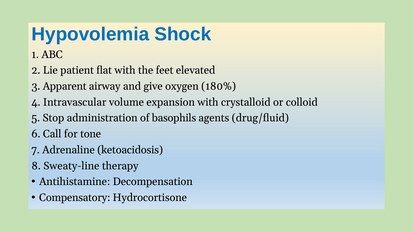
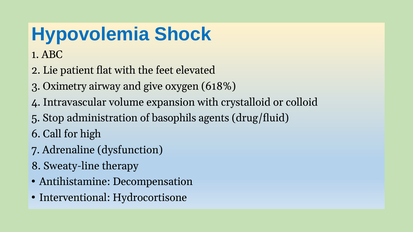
Apparent: Apparent -> Oximetry (65, 86)
180%: 180% -> 618% (219, 86)
tone: tone -> high (91, 134)
ketoacidosis: ketoacidosis -> dysfunction (130, 150)
Compensatory: Compensatory -> Interventional (75, 198)
